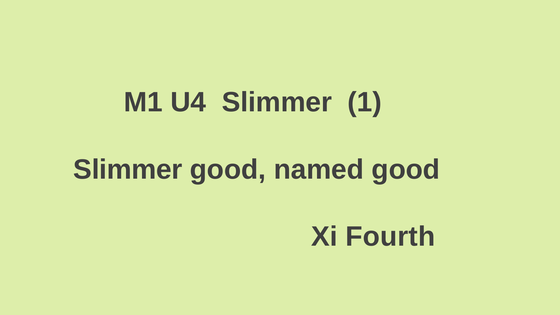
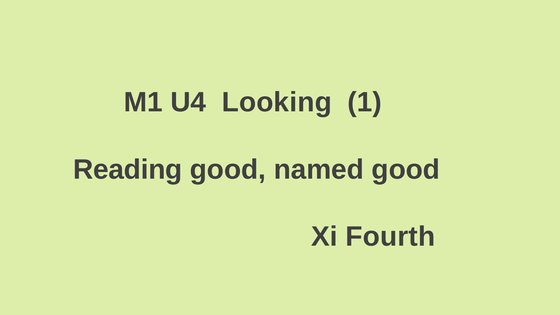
U4 Slimmer: Slimmer -> Looking (277, 102)
Slimmer: Slimmer -> Reading (128, 170)
